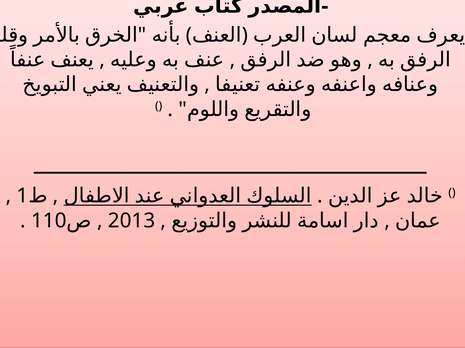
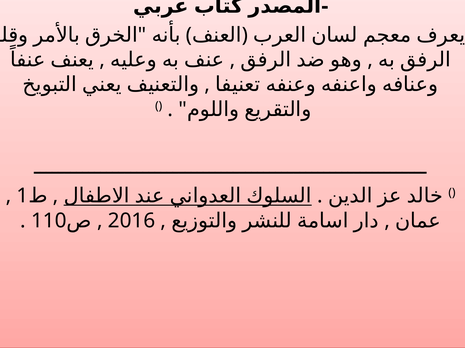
2013: 2013 -> 2016 (132, 221)
